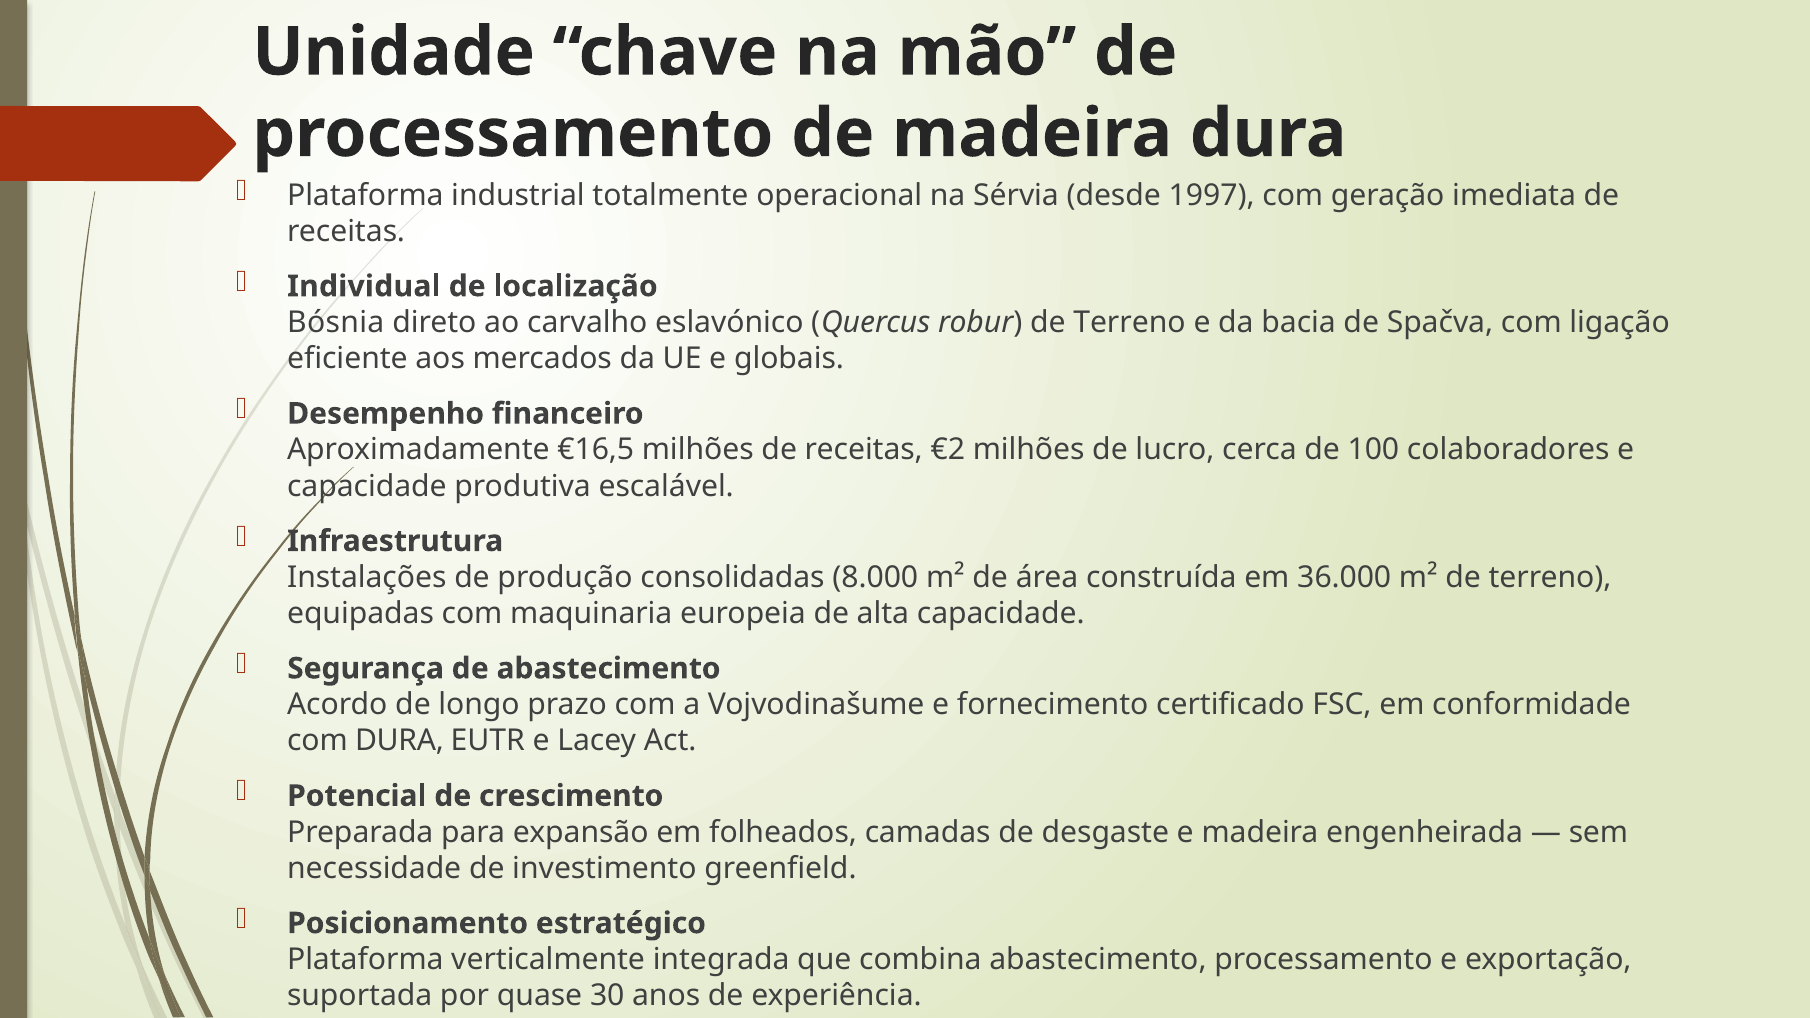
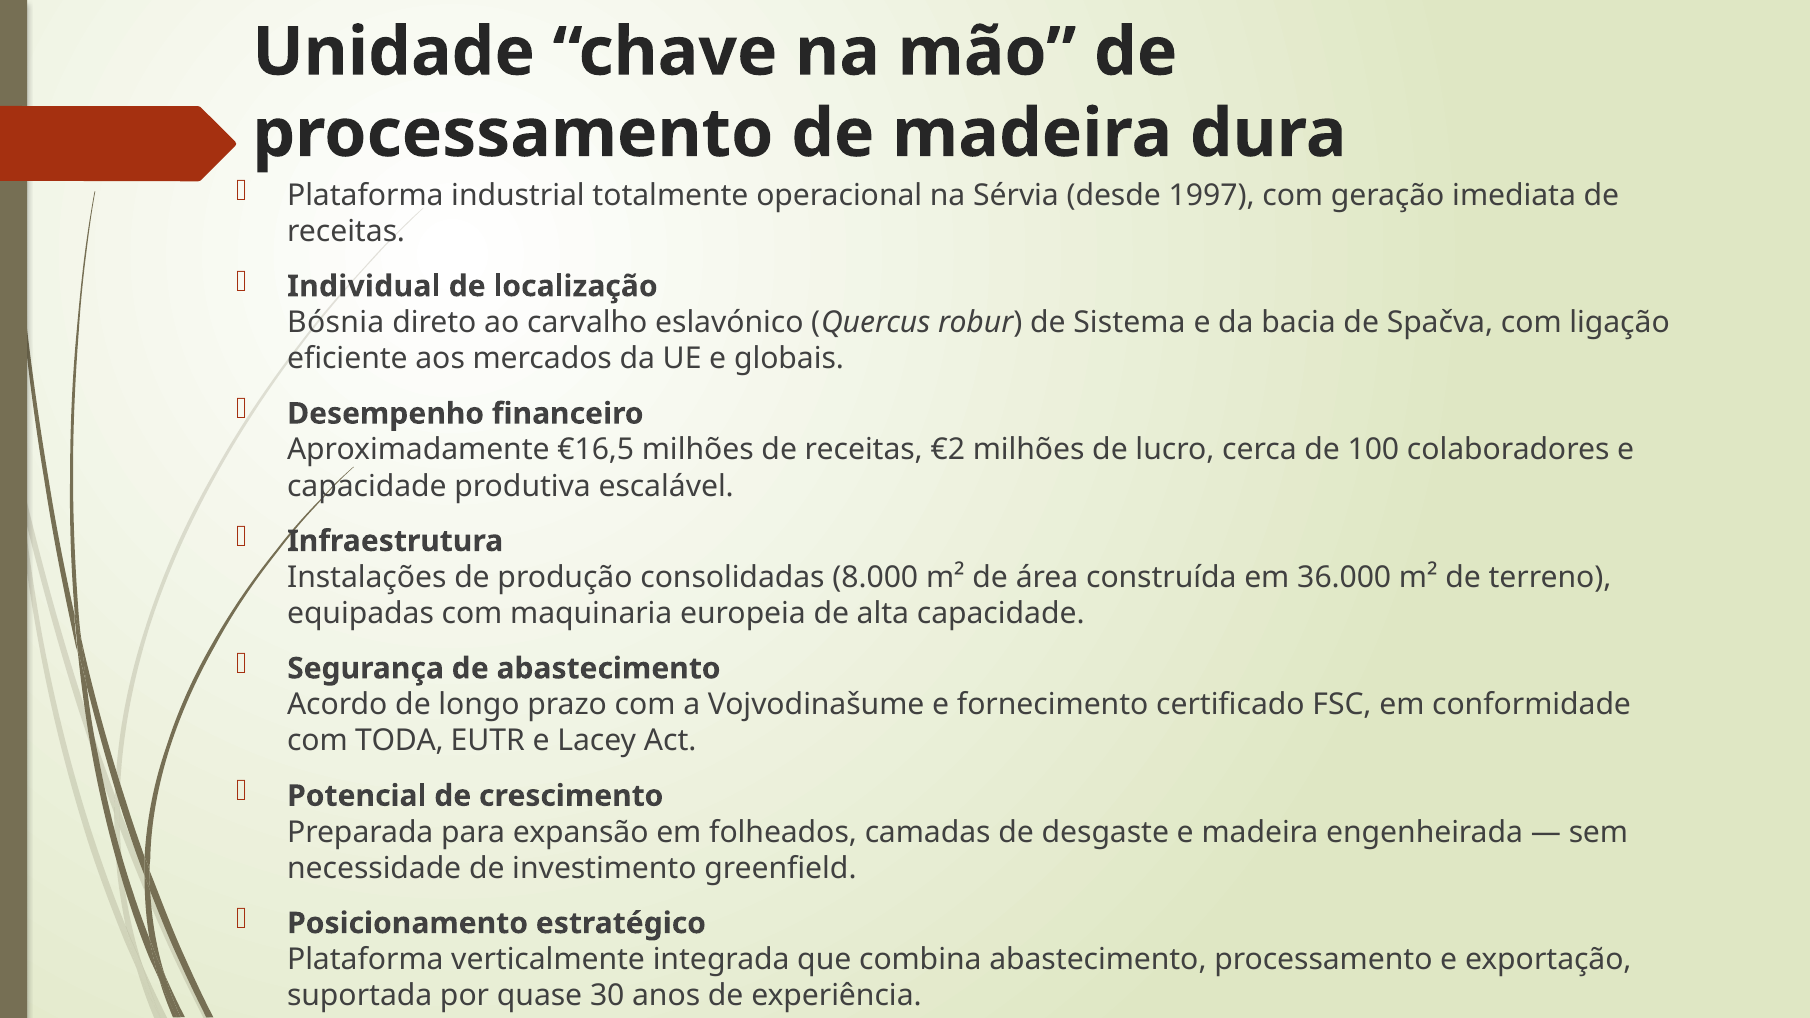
robur de Terreno: Terreno -> Sistema (1129, 323)
com DURA: DURA -> TODA (399, 741)
